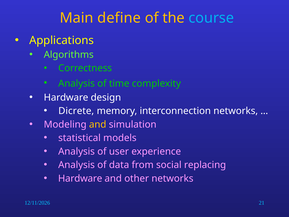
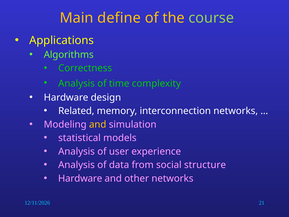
course colour: light blue -> light green (211, 18)
Dicrete: Dicrete -> Related (76, 111)
replacing: replacing -> structure (205, 165)
